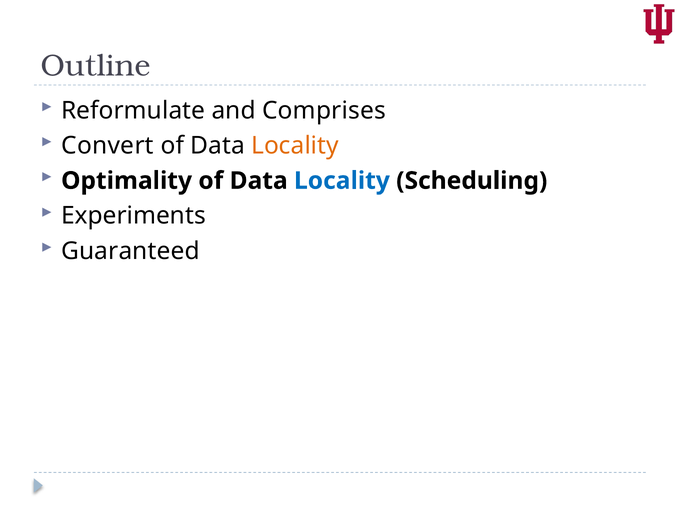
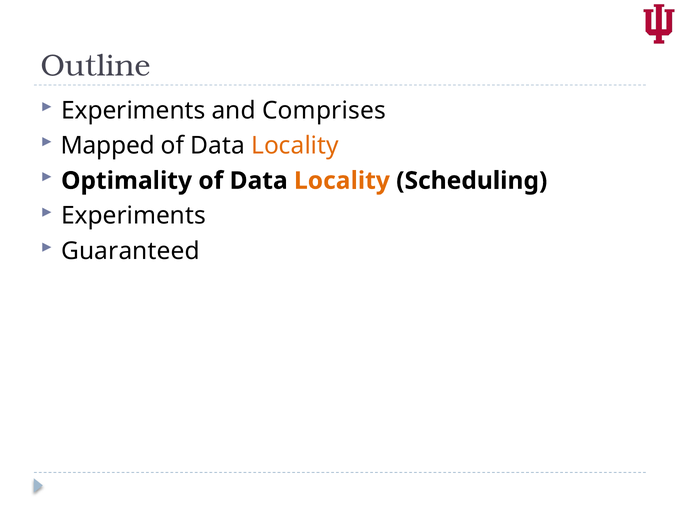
Reformulate: Reformulate -> Experiments (133, 110)
Convert: Convert -> Mapped (108, 146)
Locality colour: blue -> orange (342, 181)
